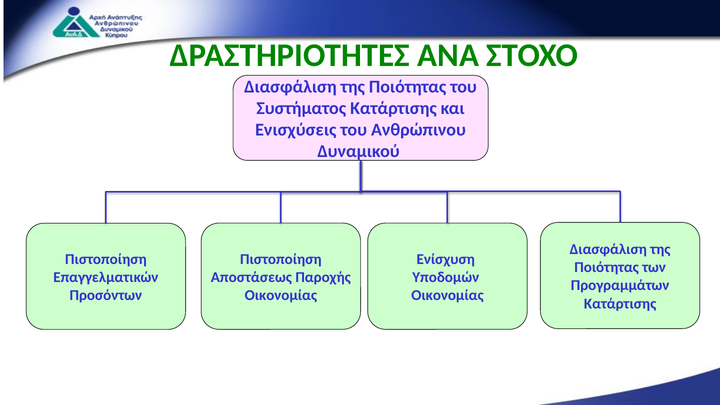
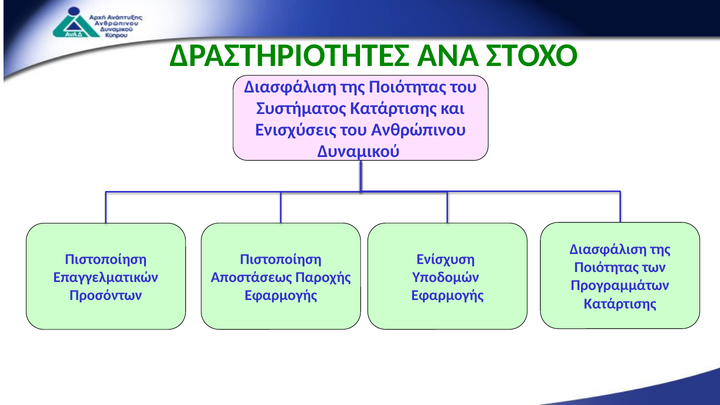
Οικονομίας: Οικονομίας -> Εφαρμογής (281, 295)
Οικονομίας: Οικονομίας -> Εφαρμογής (447, 295)
